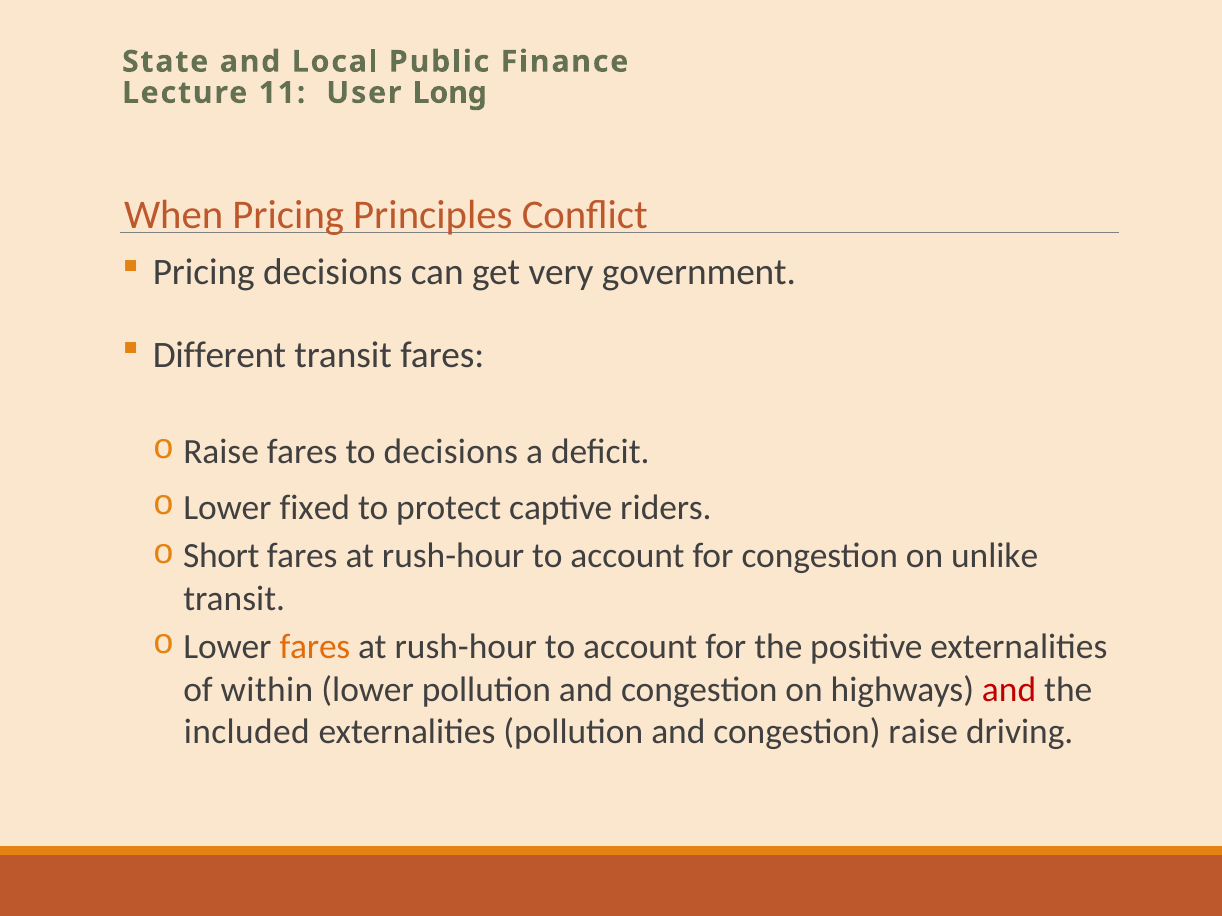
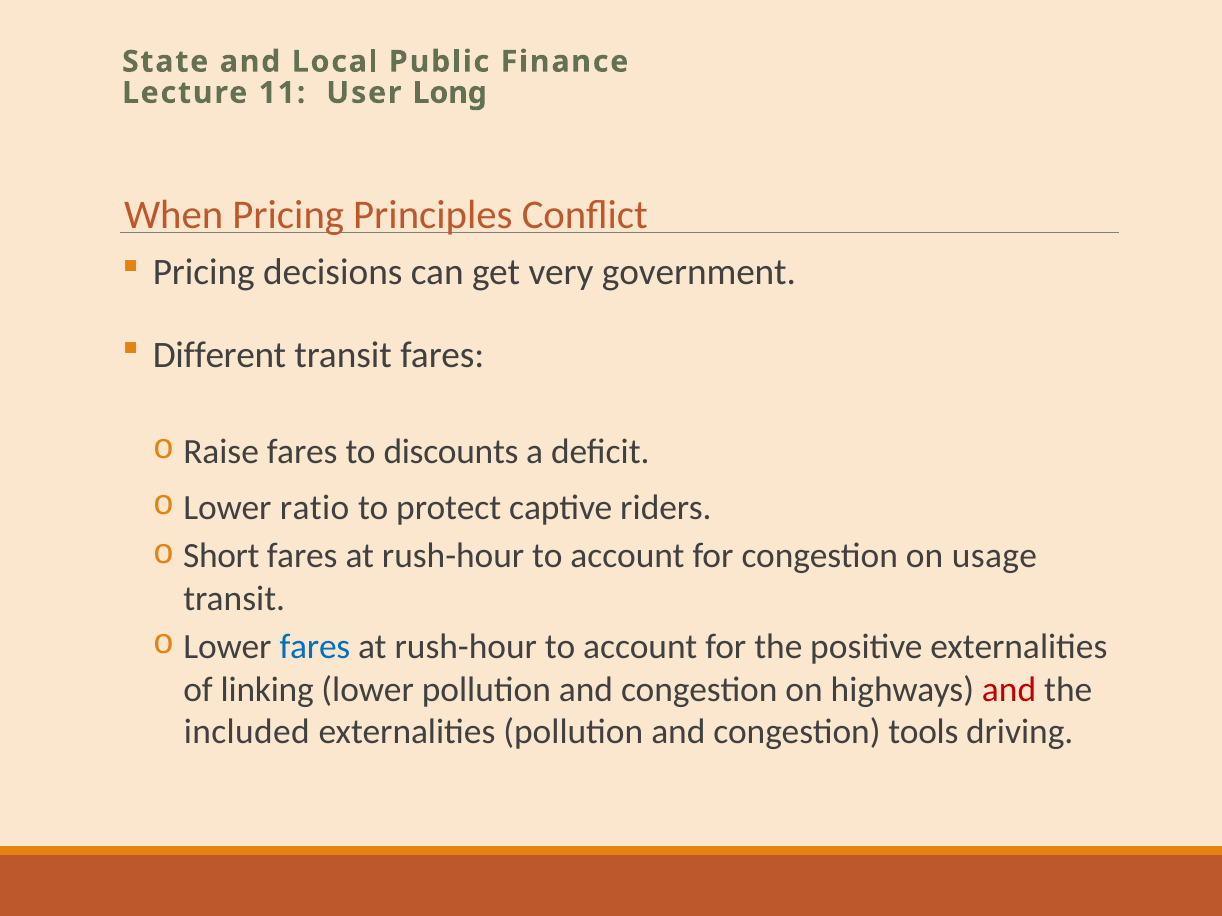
to decisions: decisions -> discounts (451, 452)
fixed: fixed -> ratio (315, 508)
unlike: unlike -> usage (994, 557)
fares colour: orange -> blue (315, 647)
within: within -> linking (267, 690)
congestion raise: raise -> tools (923, 732)
